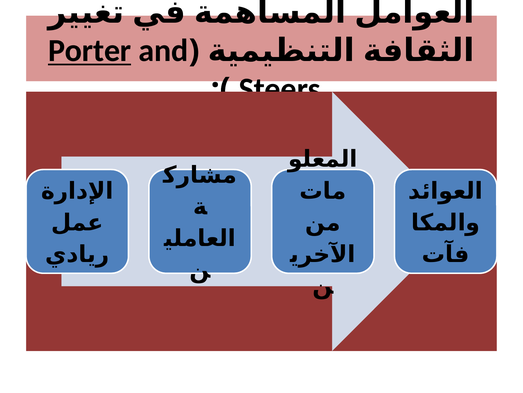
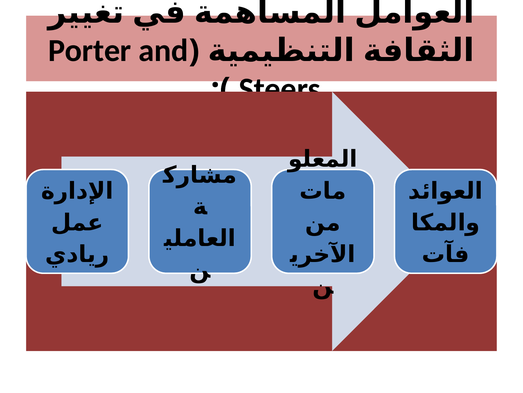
Porter underline: present -> none (90, 51)
